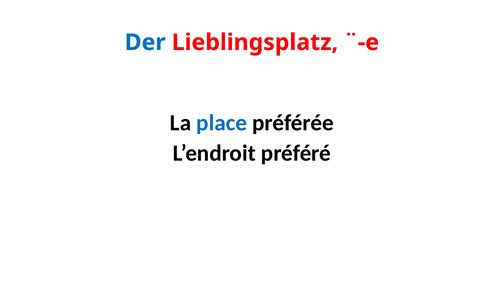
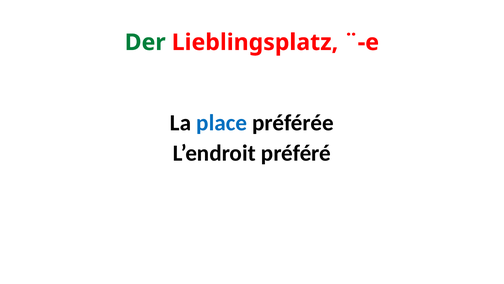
Der colour: blue -> green (145, 42)
